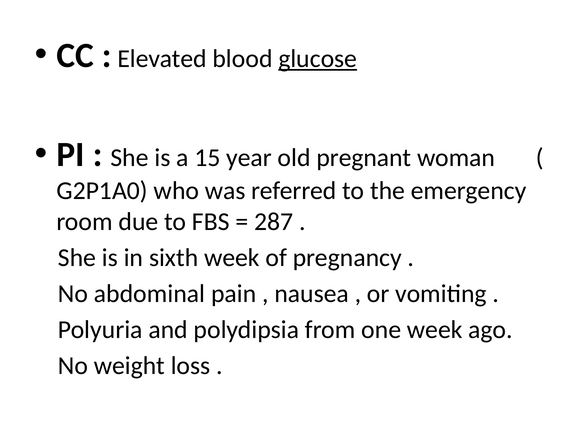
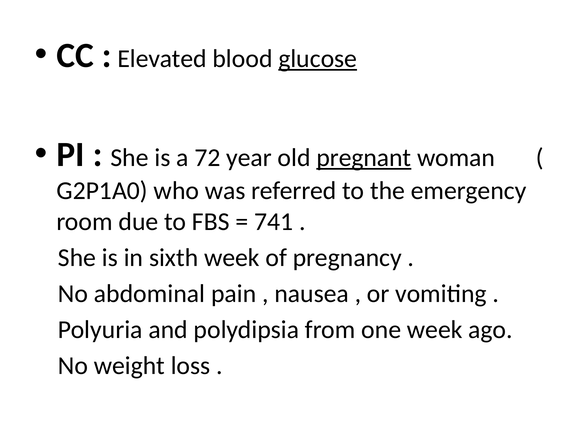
15: 15 -> 72 (207, 158)
pregnant underline: none -> present (364, 158)
287: 287 -> 741 (274, 222)
